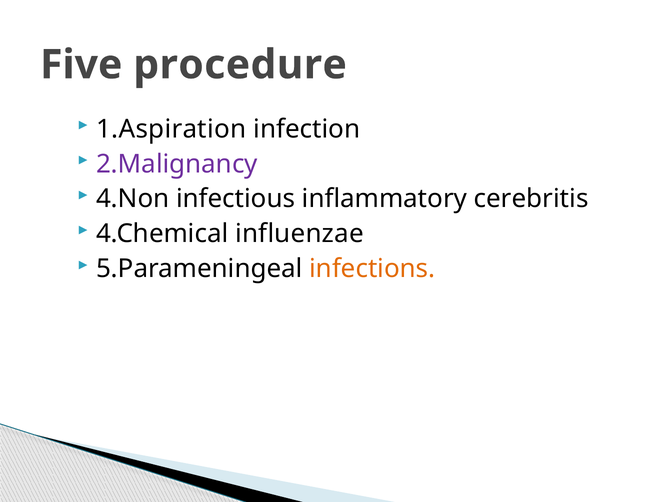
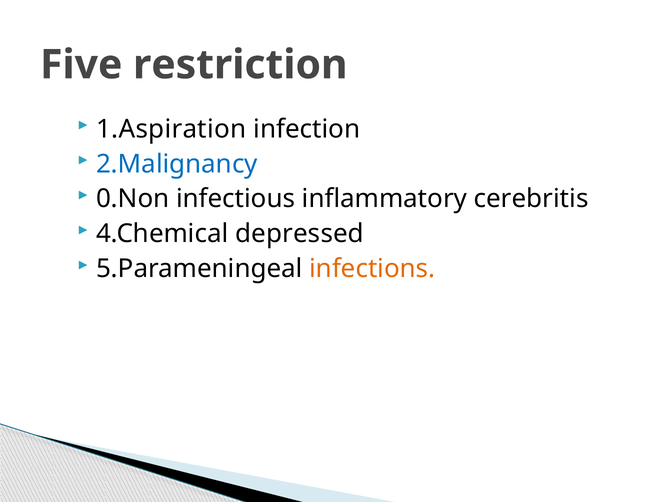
procedure: procedure -> restriction (240, 65)
2.Malignancy colour: purple -> blue (177, 164)
4.Non: 4.Non -> 0.Non (133, 199)
influenzae: influenzae -> depressed (300, 234)
